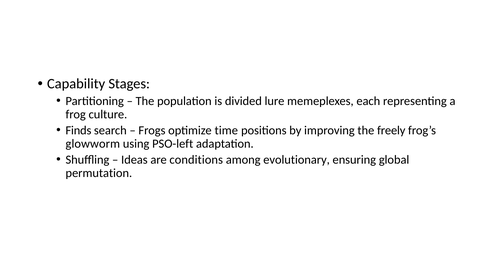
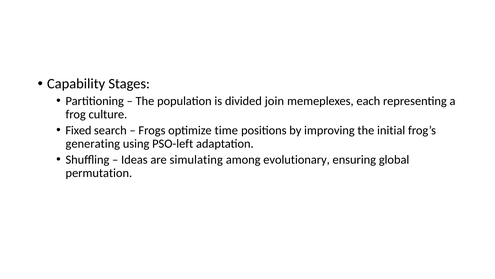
lure: lure -> join (274, 101)
Finds: Finds -> Fixed (78, 130)
freely: freely -> initial (391, 130)
glowworm: glowworm -> generating (93, 143)
conditions: conditions -> simulating (196, 159)
